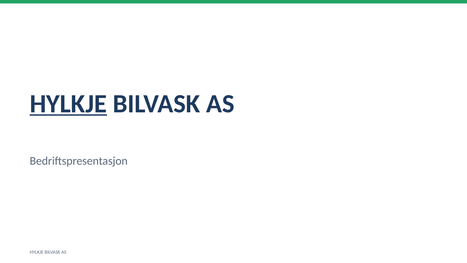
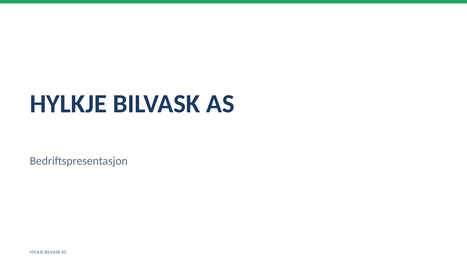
HYLKJE underline: present -> none (68, 104)
